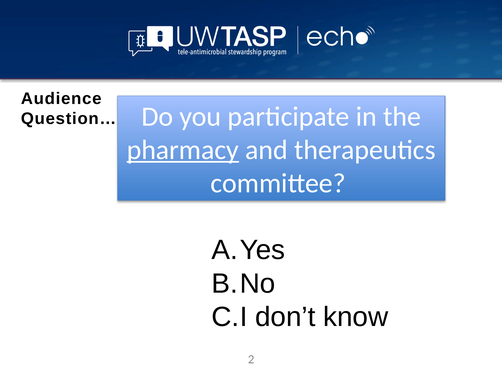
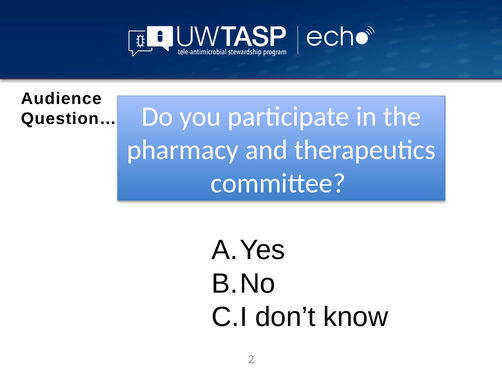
pharmacy underline: present -> none (183, 150)
